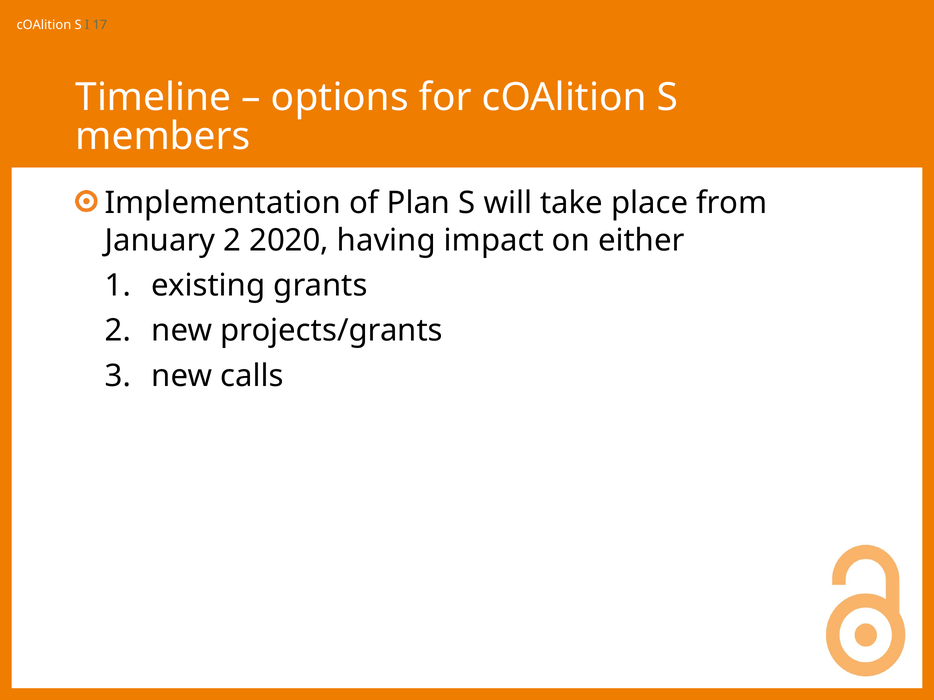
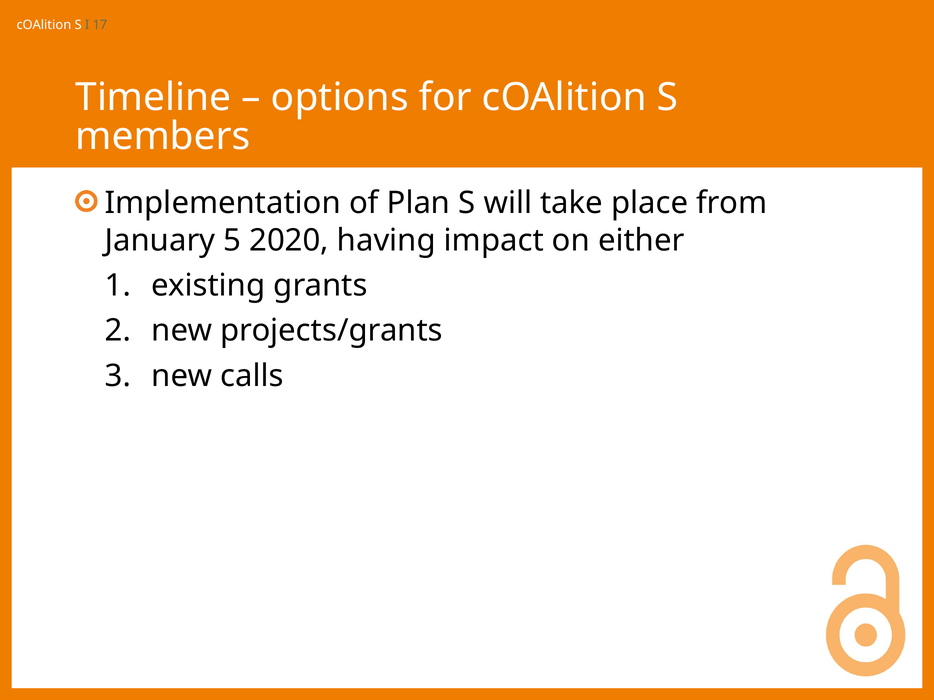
January 2: 2 -> 5 (232, 241)
